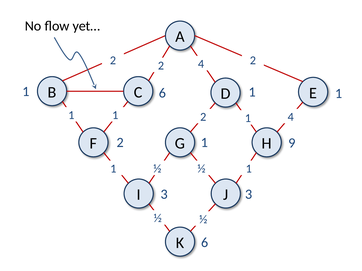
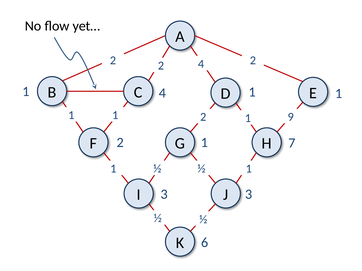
1 6: 6 -> 4 (162, 93)
1 4: 4 -> 9 (291, 117)
9: 9 -> 7 (292, 143)
